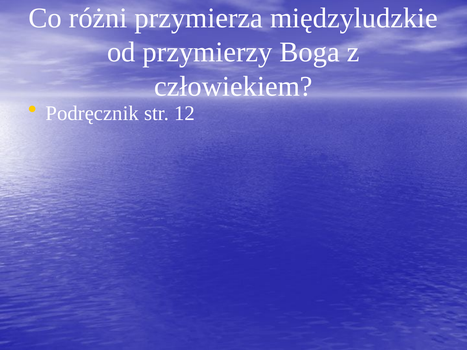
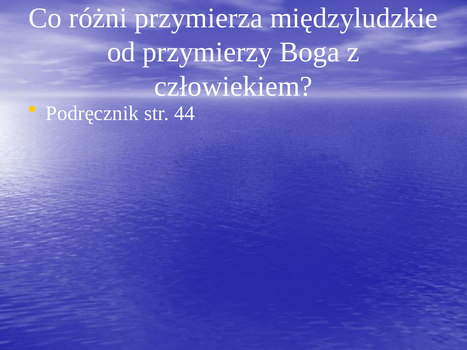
12: 12 -> 44 (184, 114)
